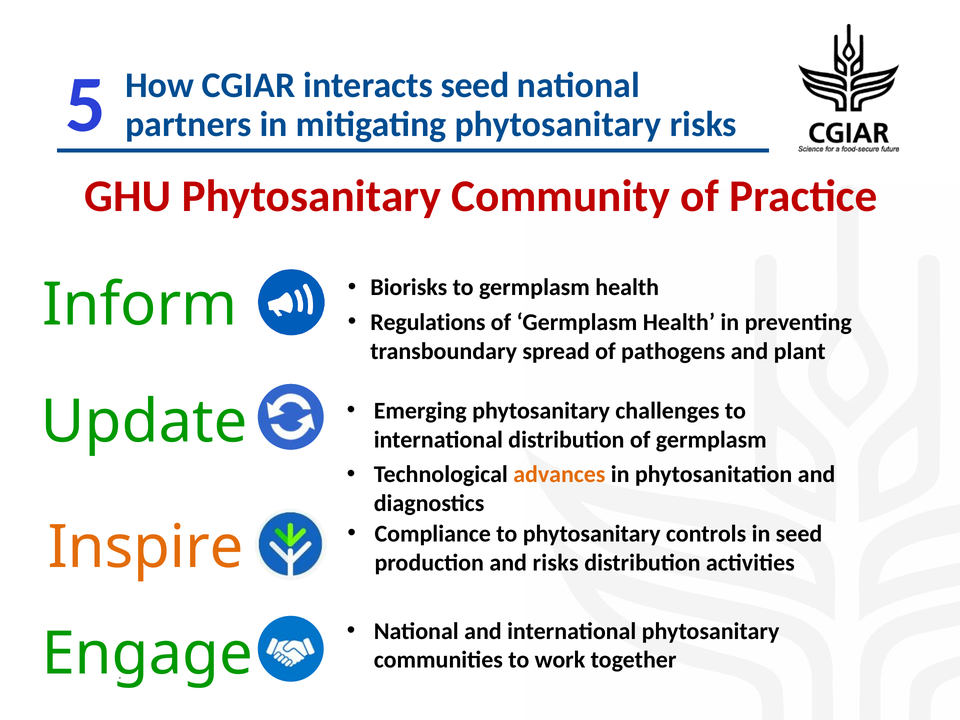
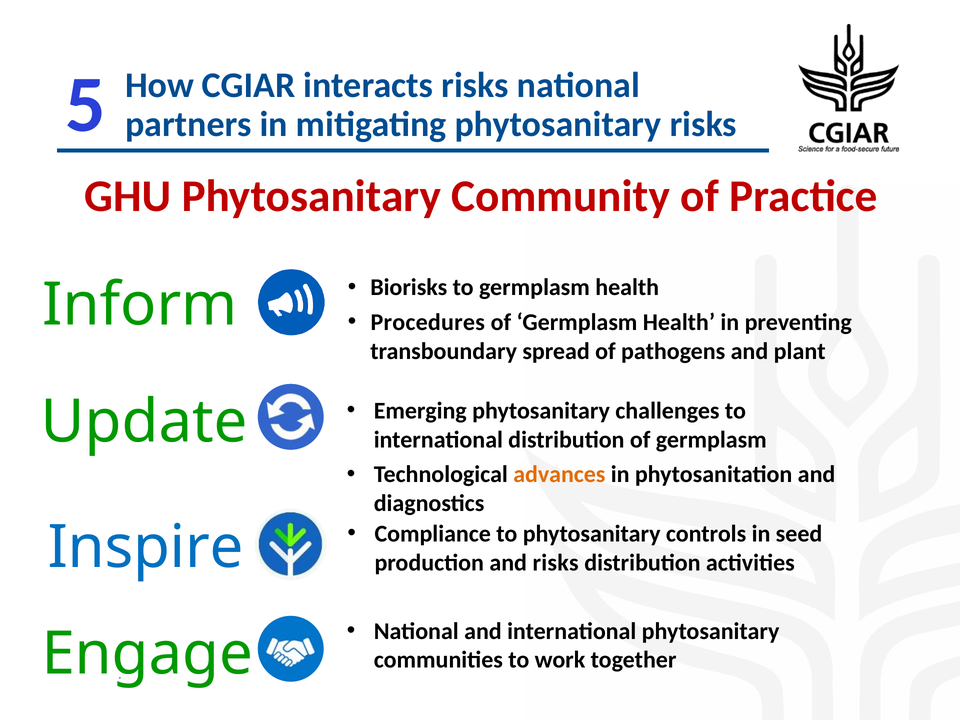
interacts seed: seed -> risks (475, 85)
Regulations: Regulations -> Procedures (428, 322)
Inspire colour: orange -> blue (146, 547)
